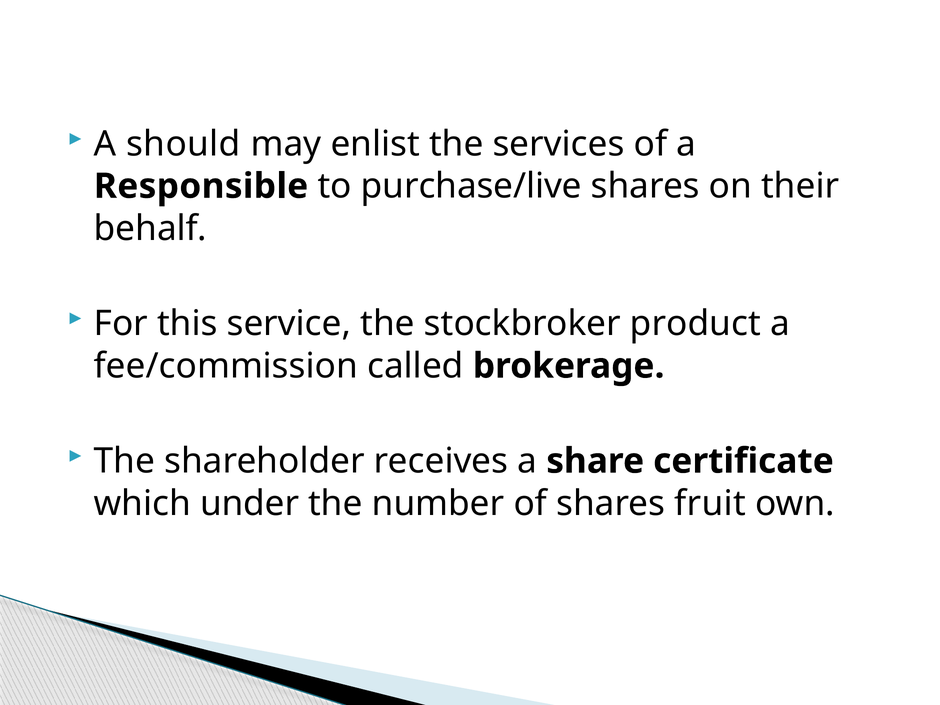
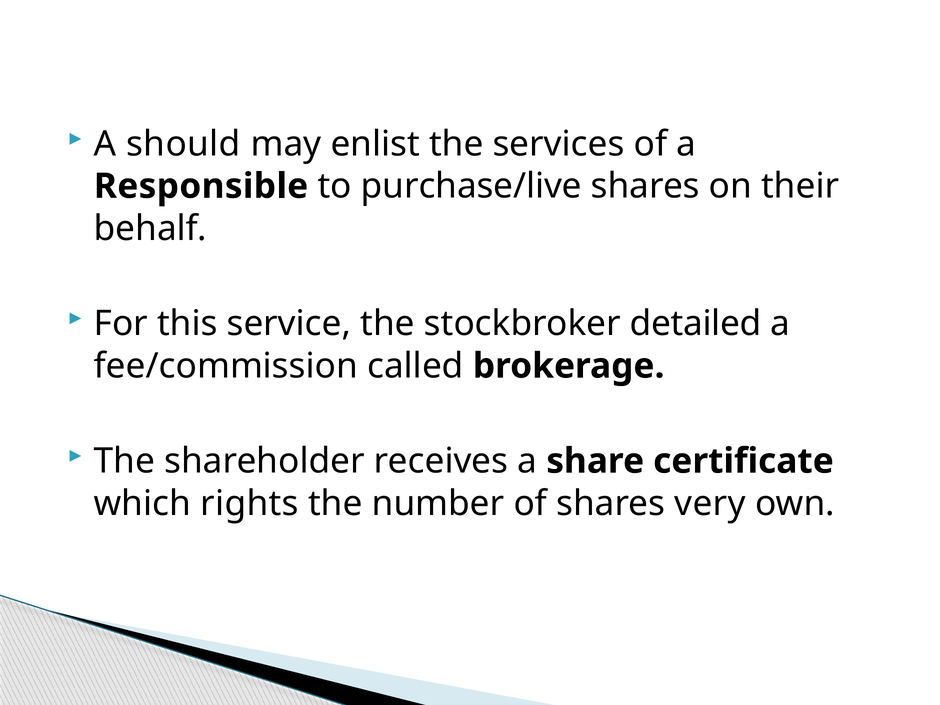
product: product -> detailed (696, 324)
under: under -> rights (249, 503)
fruit: fruit -> very (710, 503)
